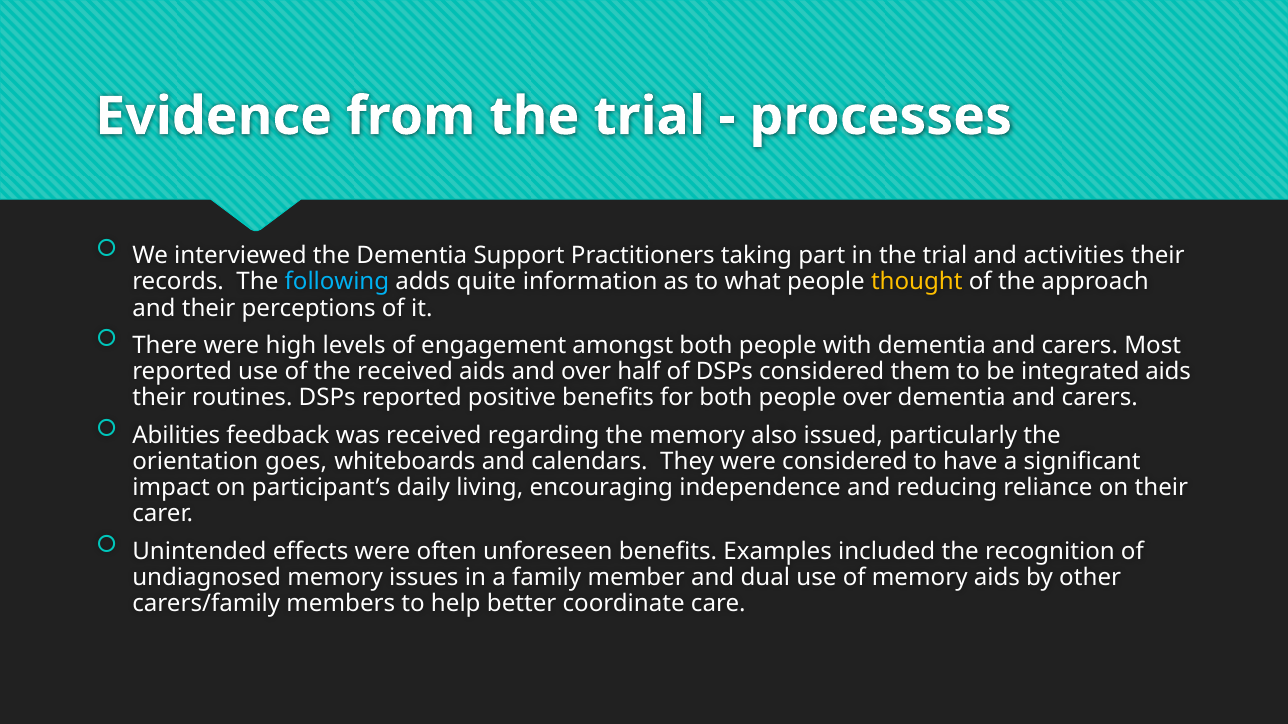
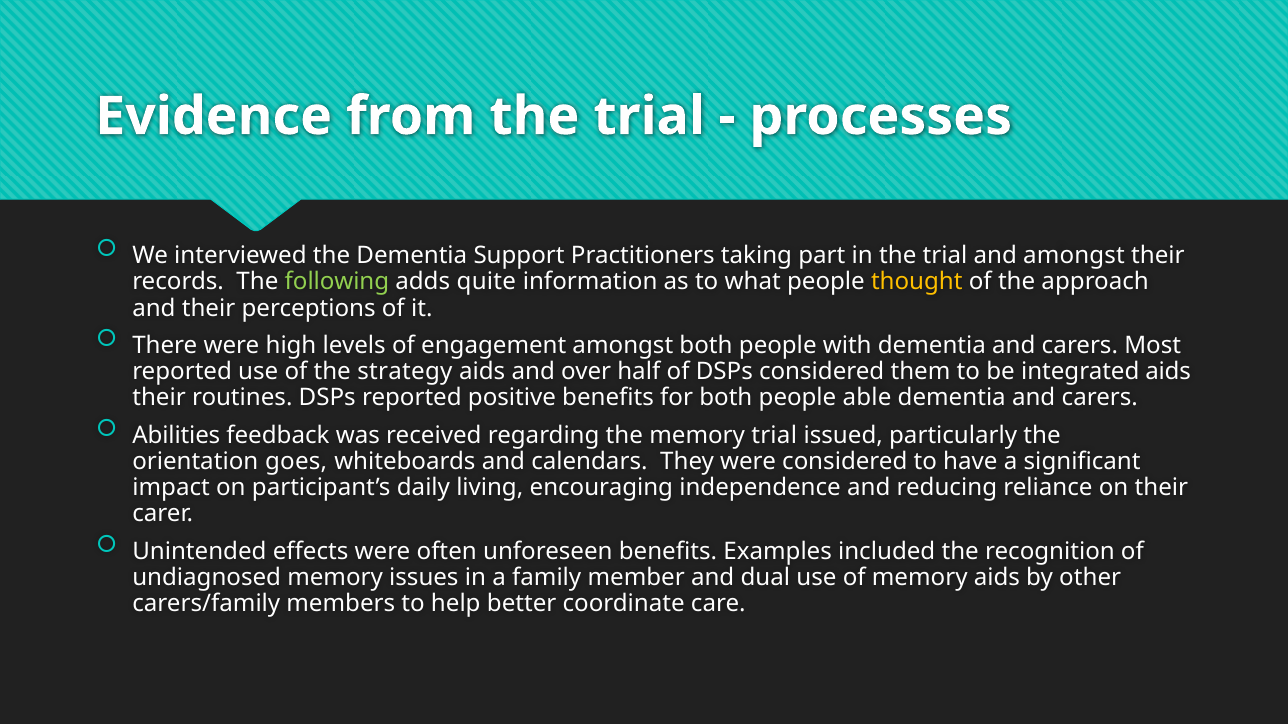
and activities: activities -> amongst (1074, 256)
following colour: light blue -> light green (337, 282)
the received: received -> strategy (405, 372)
people over: over -> able (867, 398)
memory also: also -> trial (774, 436)
